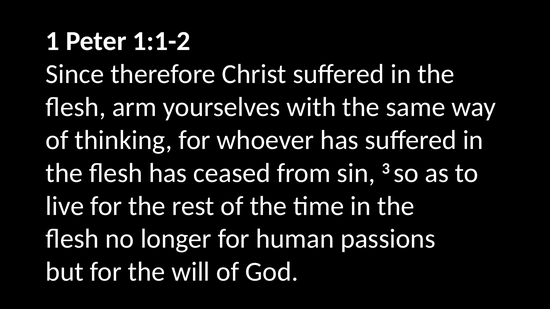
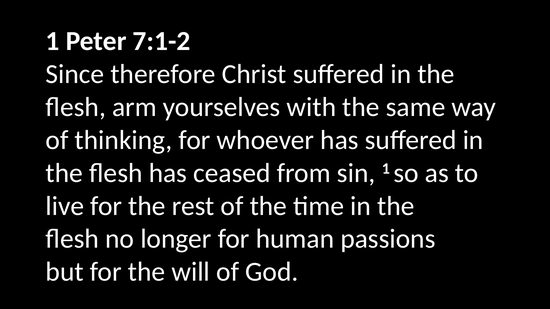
1:1-2: 1:1-2 -> 7:1-2 (161, 41)
sin 3: 3 -> 1 (386, 169)
